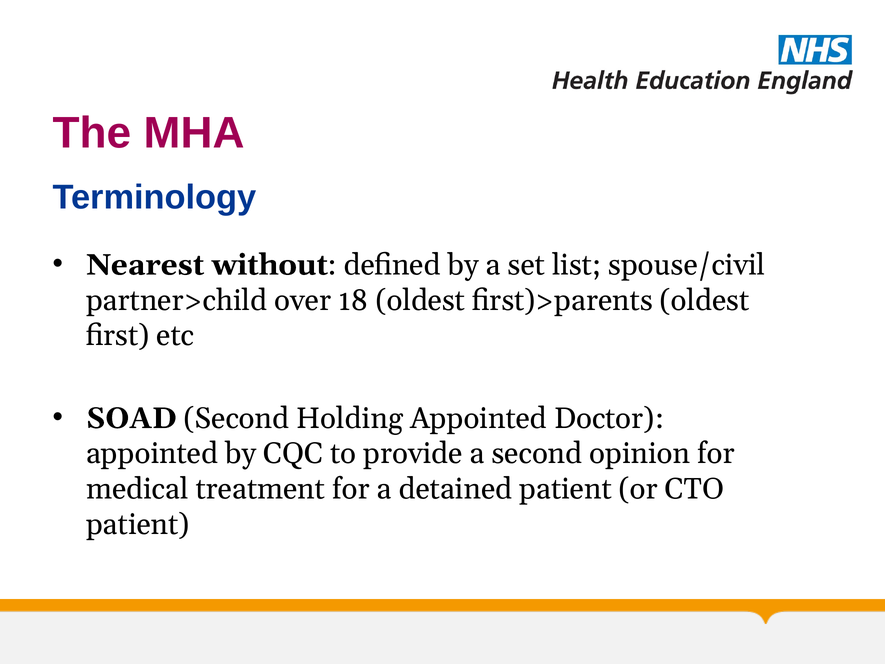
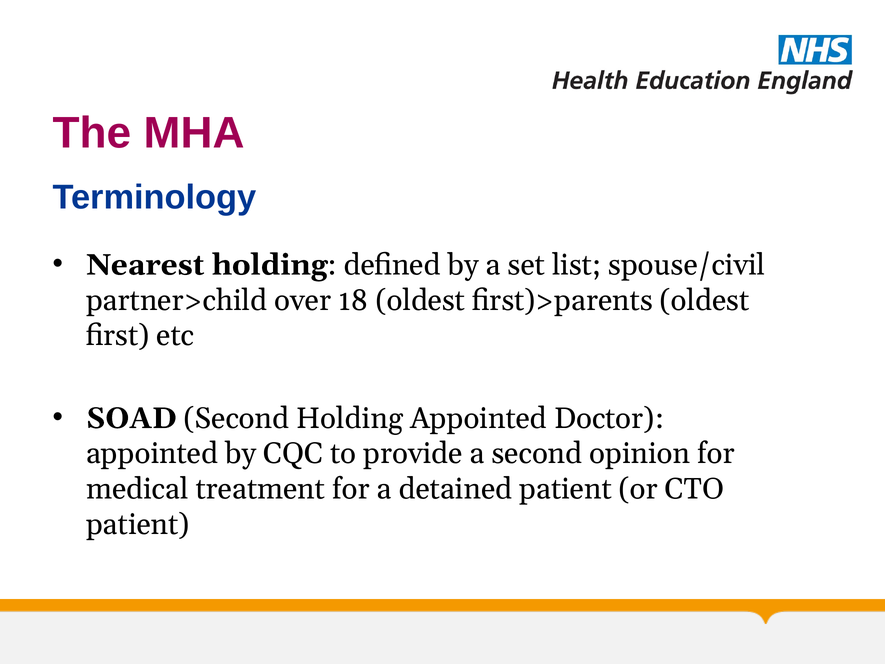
Nearest without: without -> holding (270, 265)
